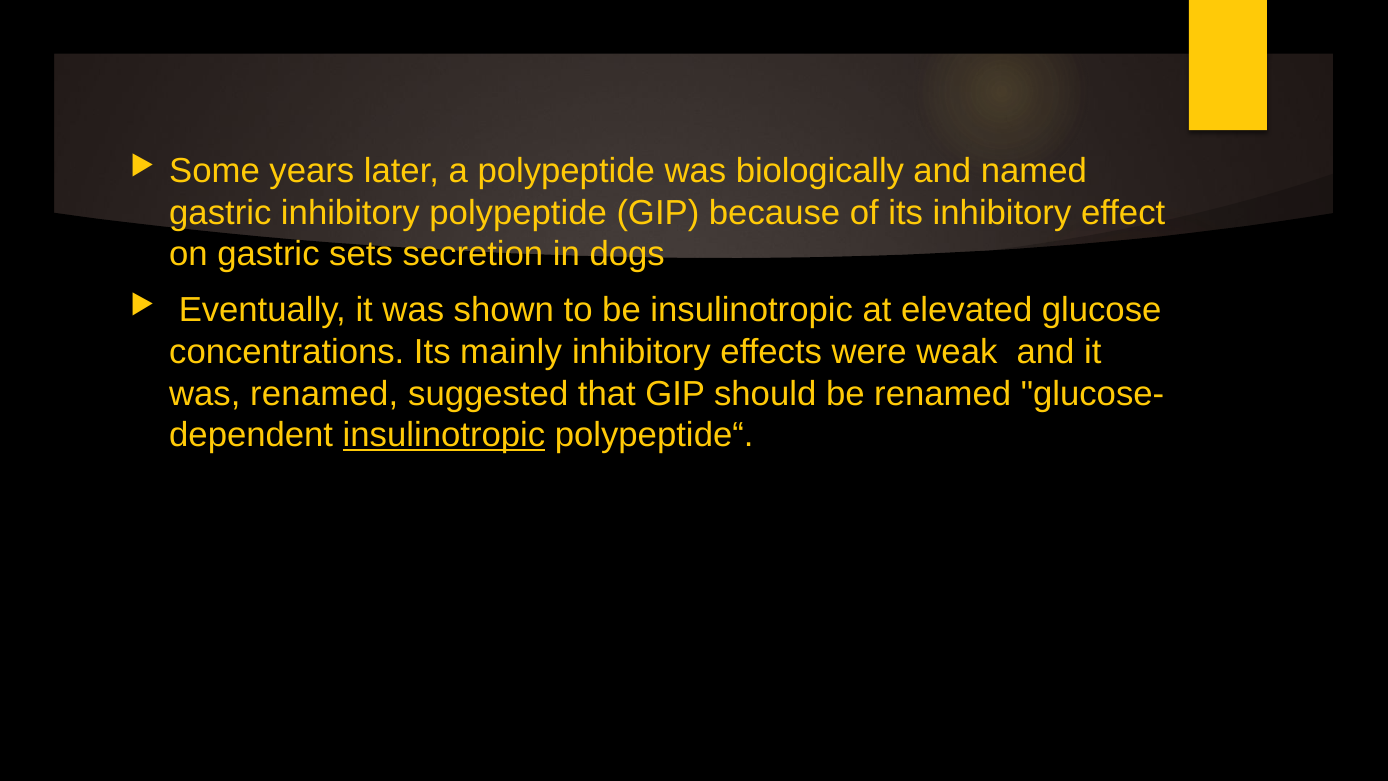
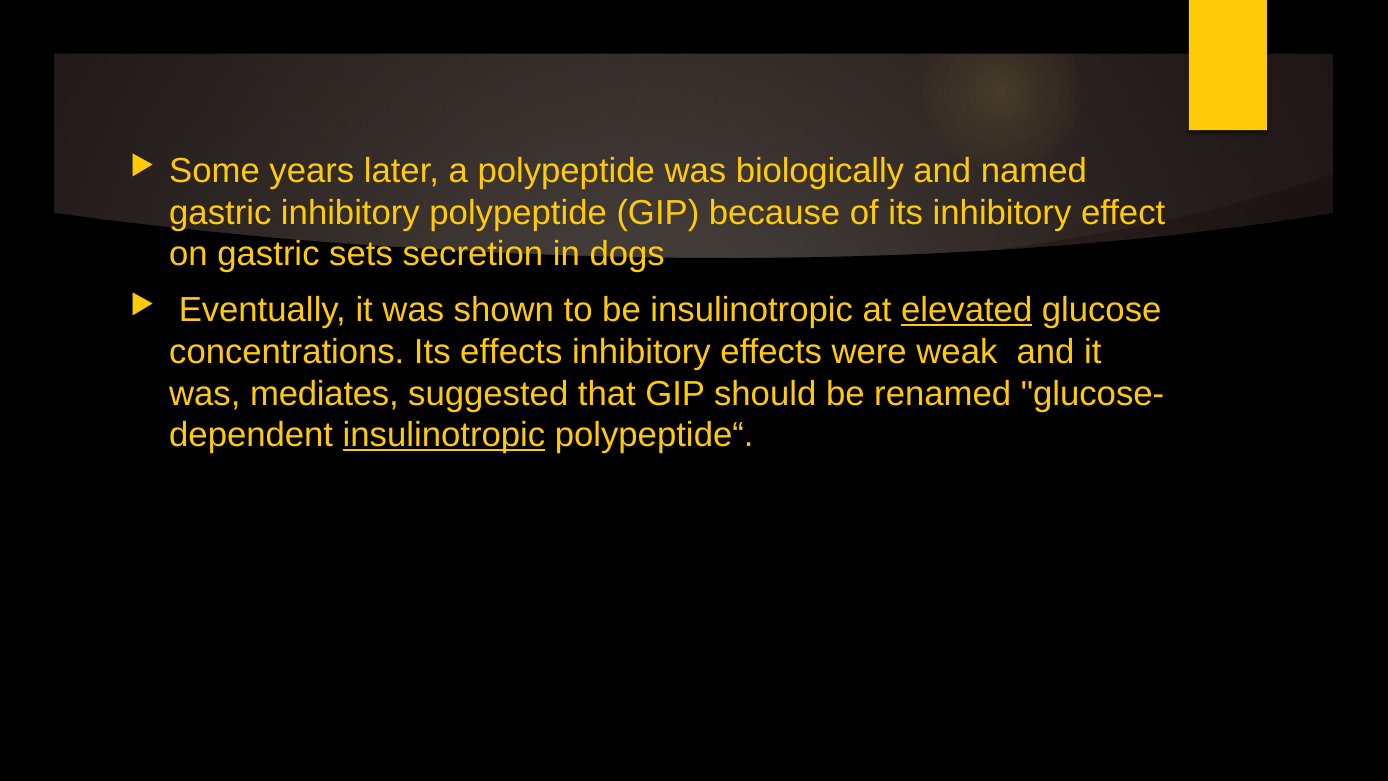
elevated underline: none -> present (967, 310)
Its mainly: mainly -> effects (511, 352)
was renamed: renamed -> mediates (324, 394)
